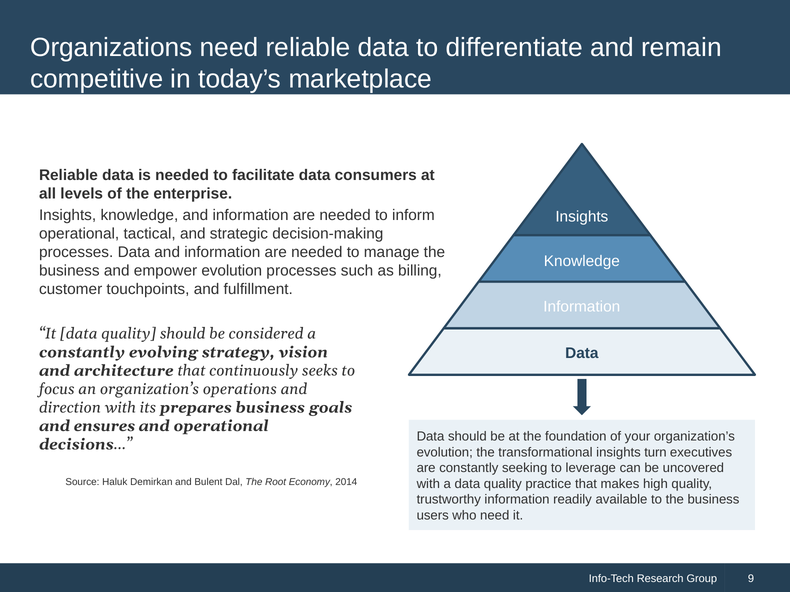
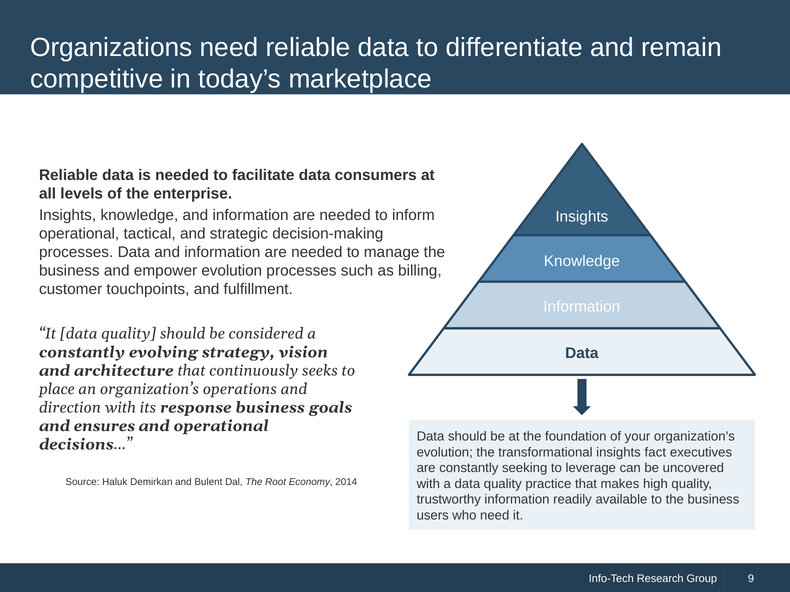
focus: focus -> place (57, 389)
prepares: prepares -> response (196, 408)
turn: turn -> fact (655, 453)
